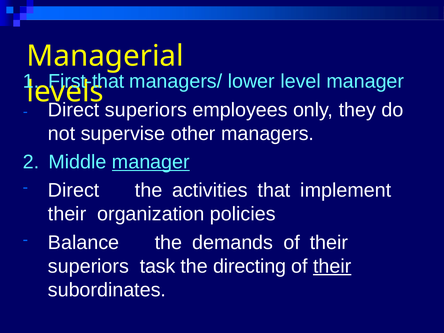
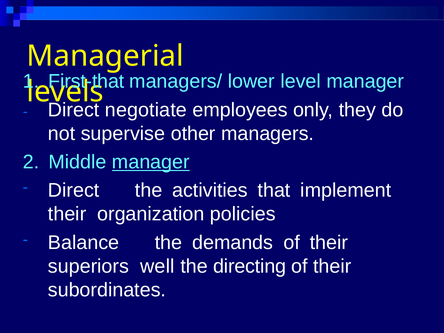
superiors: superiors -> negotiate (146, 110)
task: task -> well (157, 266)
their underline: present -> none (332, 266)
